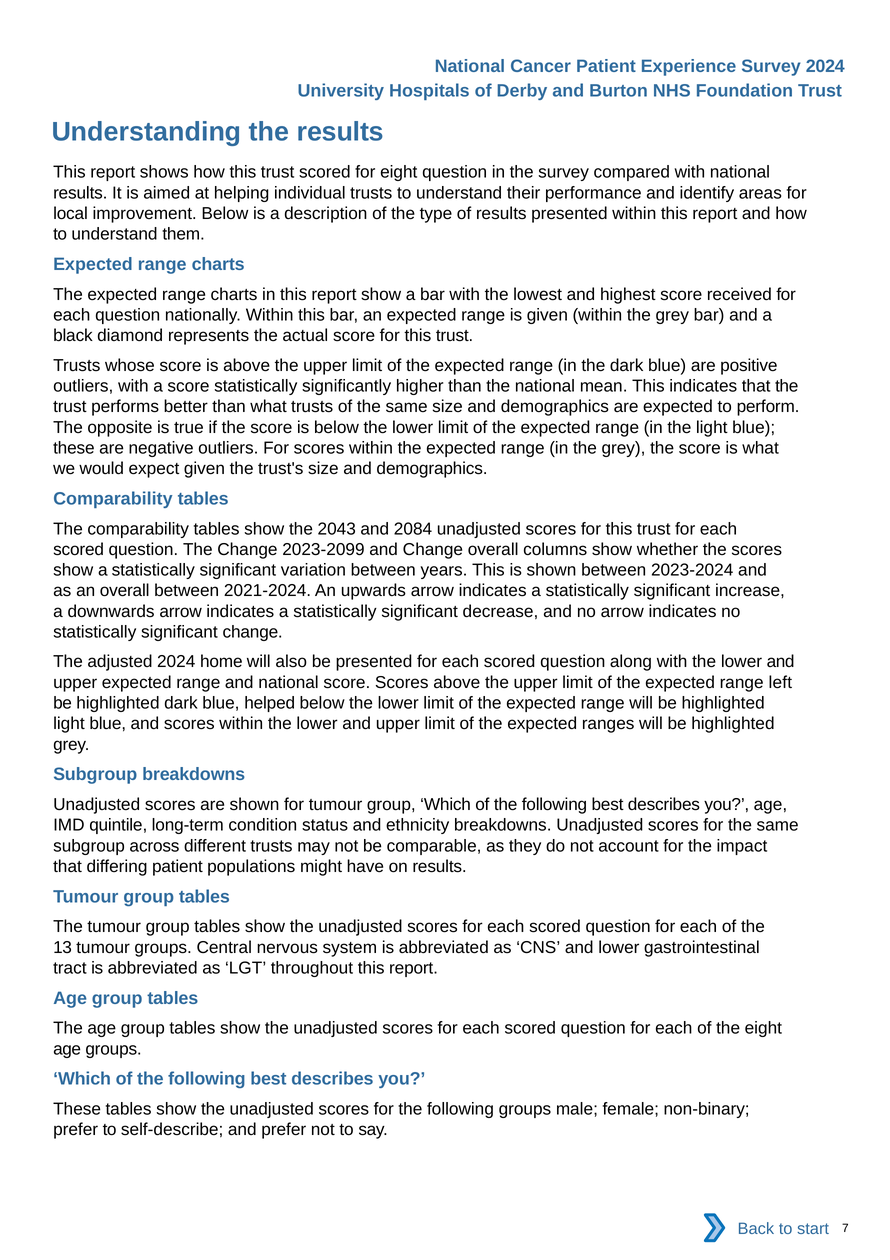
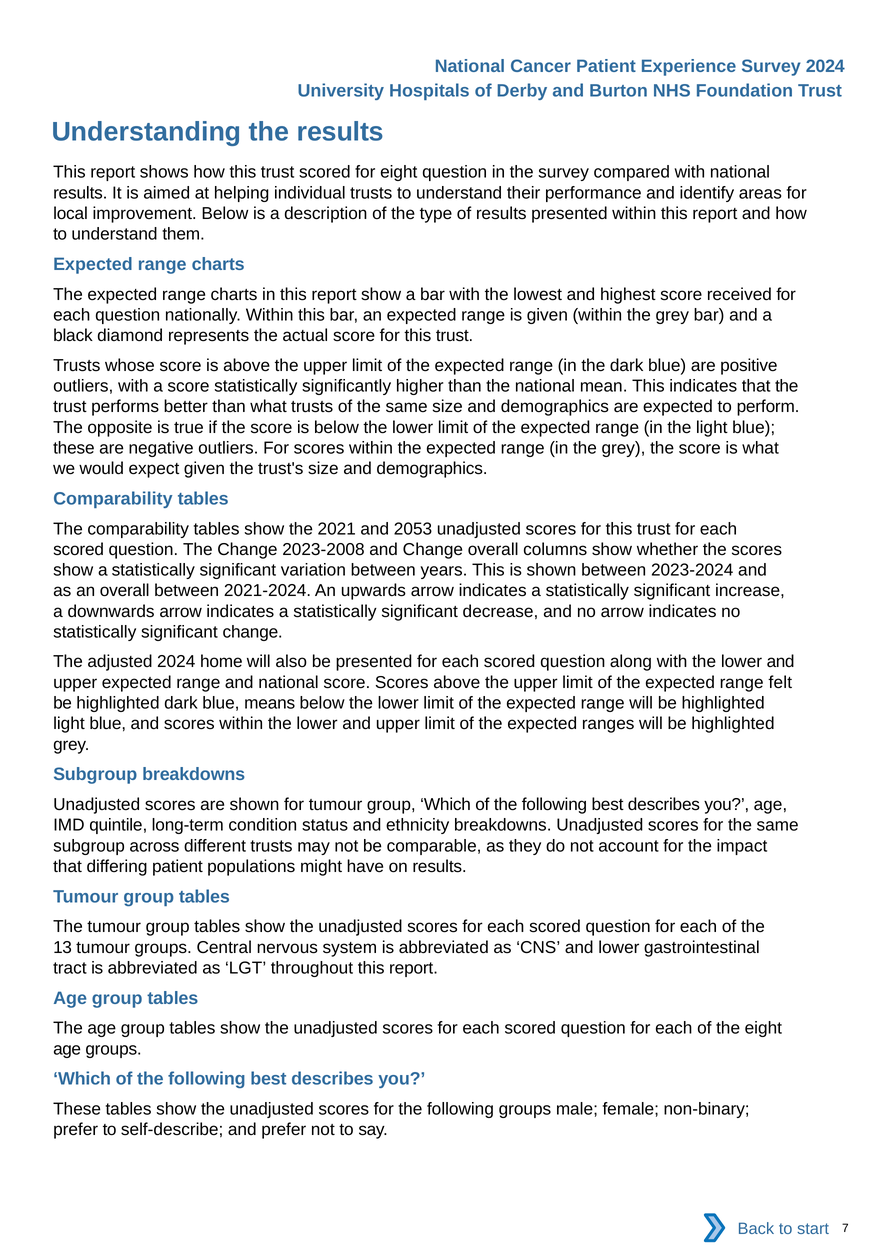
2043: 2043 -> 2021 (337, 529)
2084: 2084 -> 2053 (413, 529)
2023-2099: 2023-2099 -> 2023-2008 (323, 549)
left: left -> felt (780, 682)
helped: helped -> means (270, 703)
